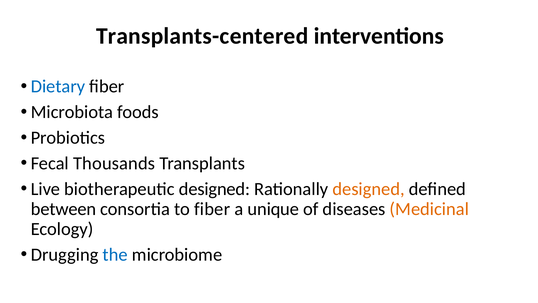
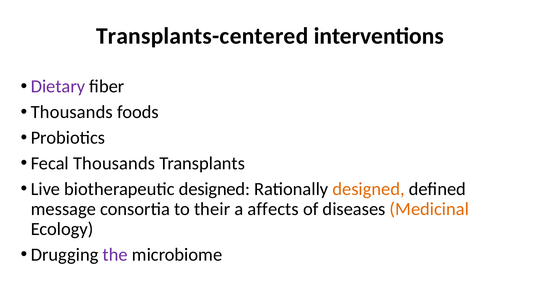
Dietary colour: blue -> purple (58, 86)
Microbiota: Microbiota -> Thousands (72, 112)
between: between -> message (63, 209)
to fiber: fiber -> their (212, 209)
unique: unique -> affects (273, 209)
the colour: blue -> purple (115, 254)
